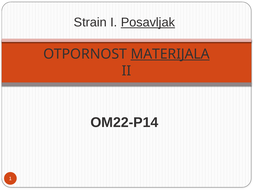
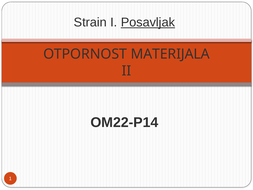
MATERIJALA underline: present -> none (170, 54)
